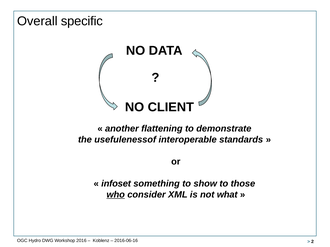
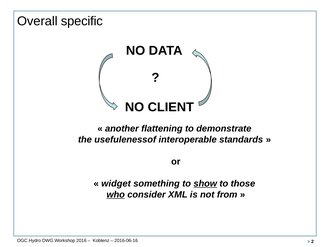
infoset: infoset -> widget (116, 184)
show underline: none -> present (205, 184)
what: what -> from (227, 195)
